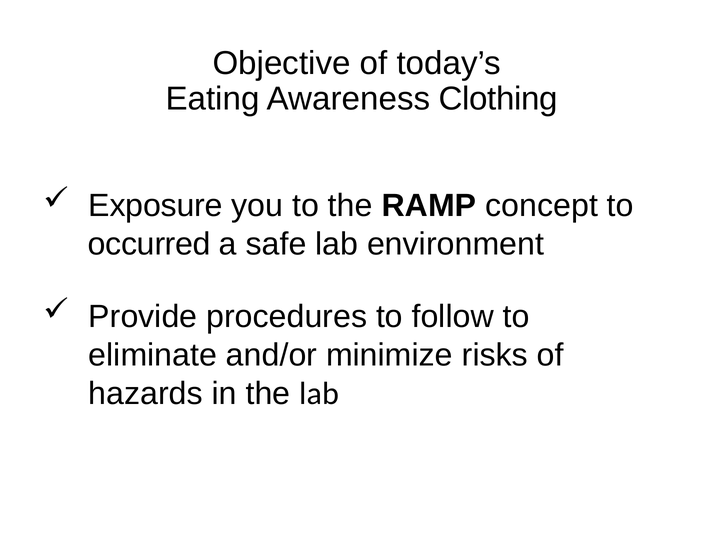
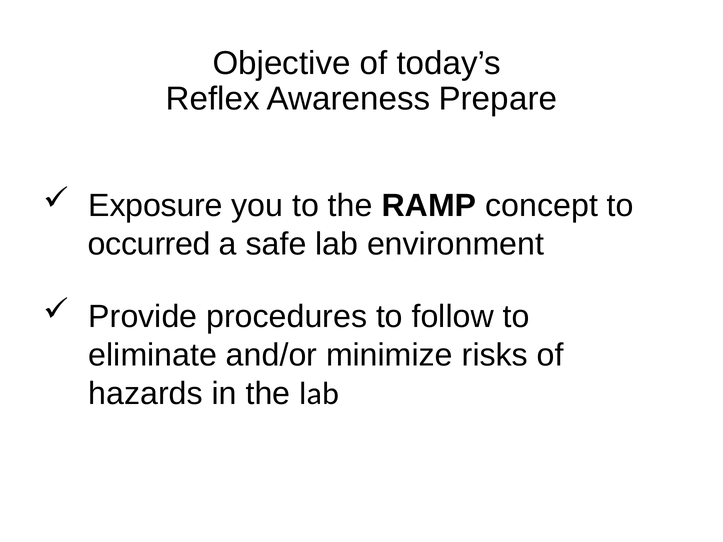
Eating: Eating -> Reflex (213, 99)
Clothing: Clothing -> Prepare (498, 99)
